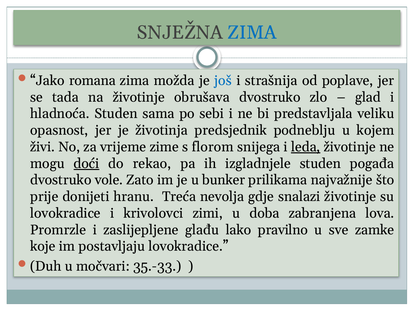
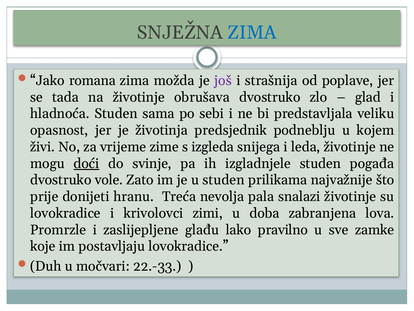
još colour: blue -> purple (223, 80)
florom: florom -> izgleda (213, 147)
leda underline: present -> none (306, 147)
rekao: rekao -> svinje (152, 163)
u bunker: bunker -> studen (224, 180)
gdje: gdje -> pala (261, 196)
35.-33: 35.-33 -> 22.-33 (157, 266)
